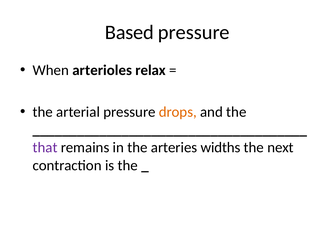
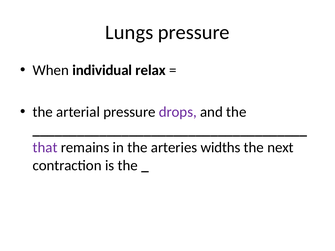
Based: Based -> Lungs (129, 32)
arterioles: arterioles -> individual (102, 70)
drops colour: orange -> purple (178, 112)
